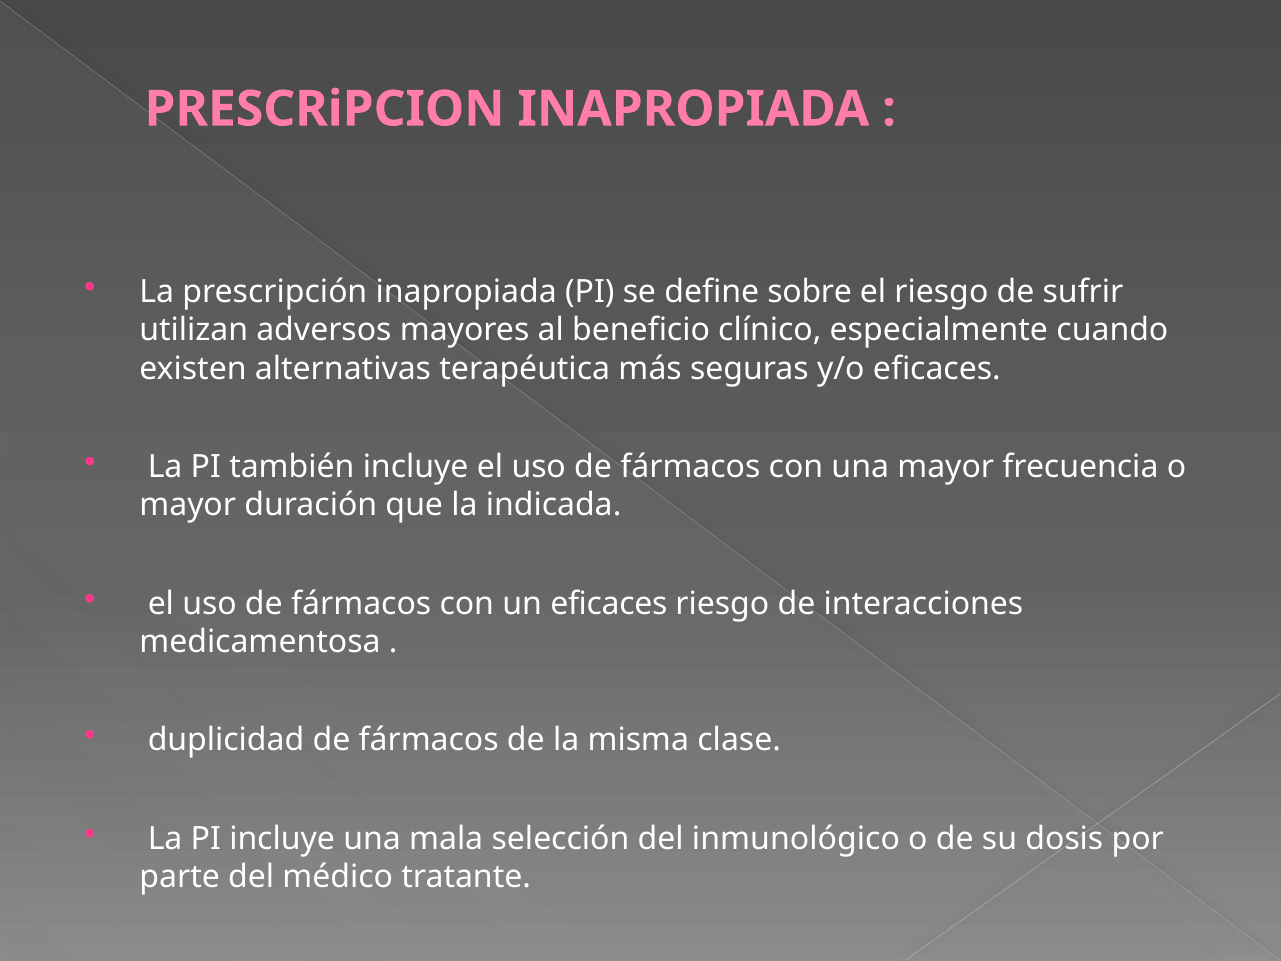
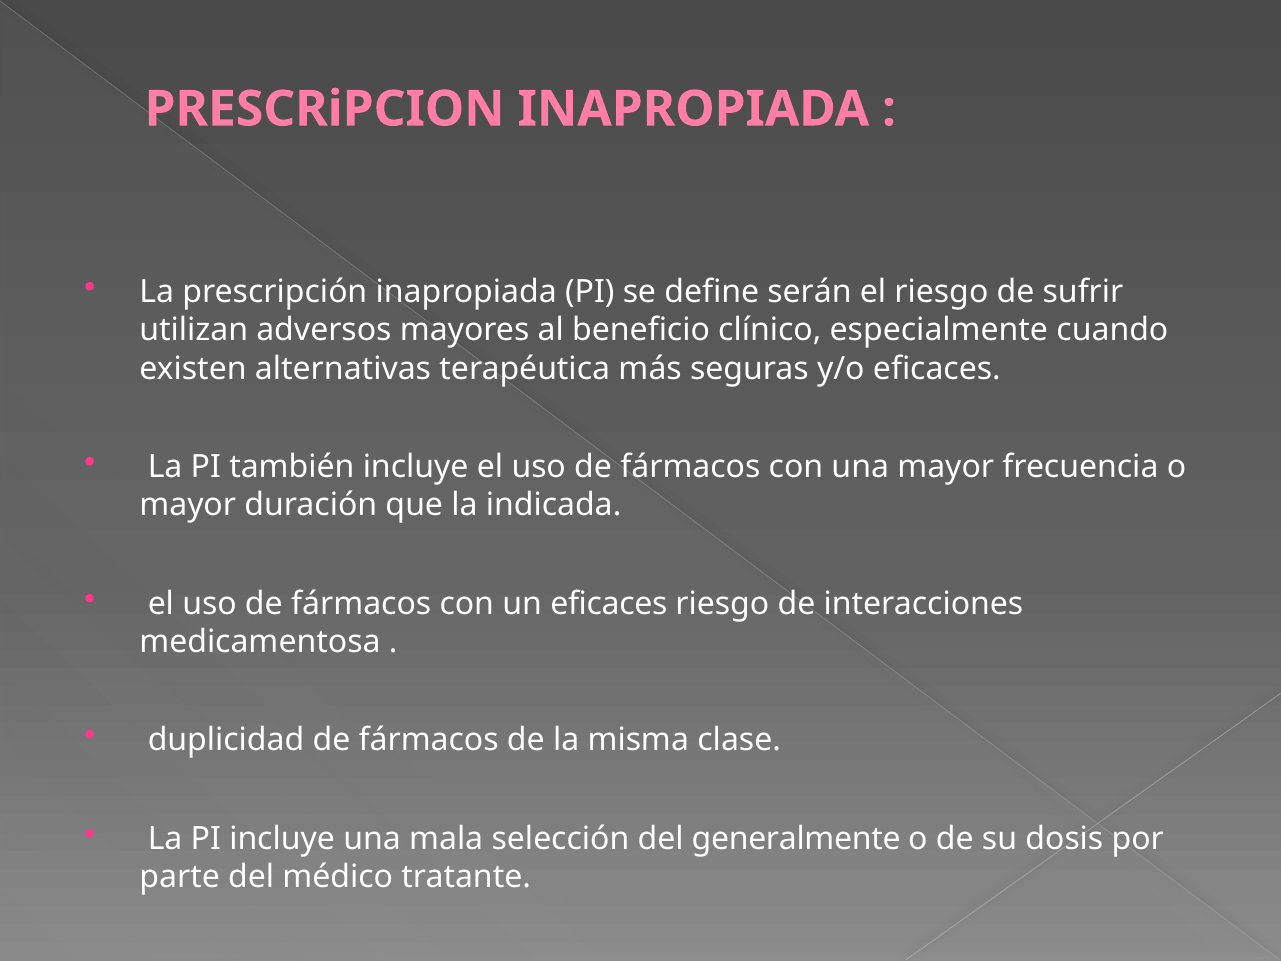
sobre: sobre -> serán (810, 292)
inmunológico: inmunológico -> generalmente (796, 838)
